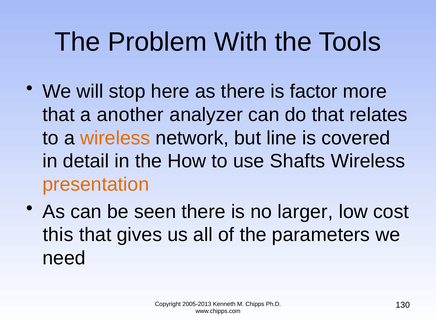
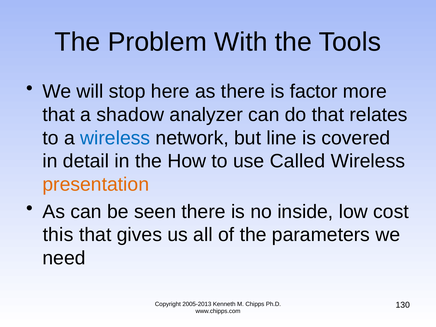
another: another -> shadow (130, 115)
wireless colour: orange -> blue (115, 138)
Shafts: Shafts -> Called (298, 161)
larger: larger -> inside (305, 212)
